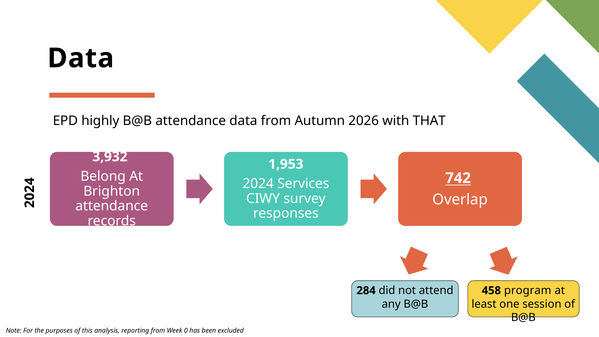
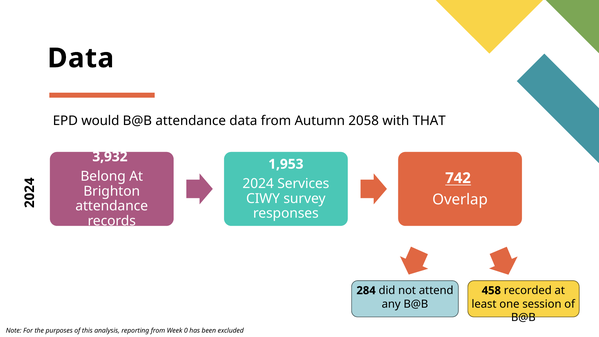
highly: highly -> would (100, 121)
2026: 2026 -> 2058 (364, 121)
program: program -> recorded (528, 290)
